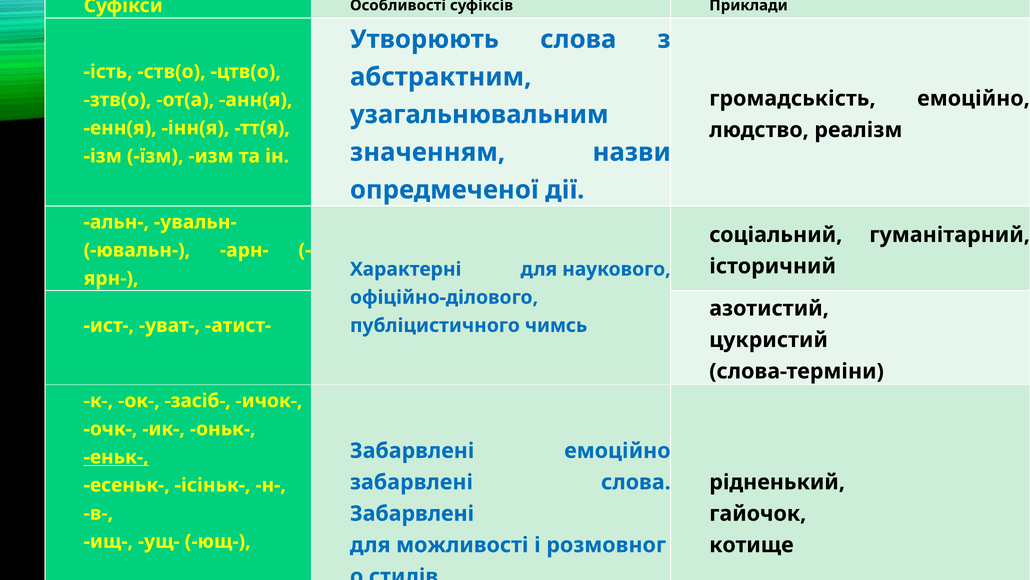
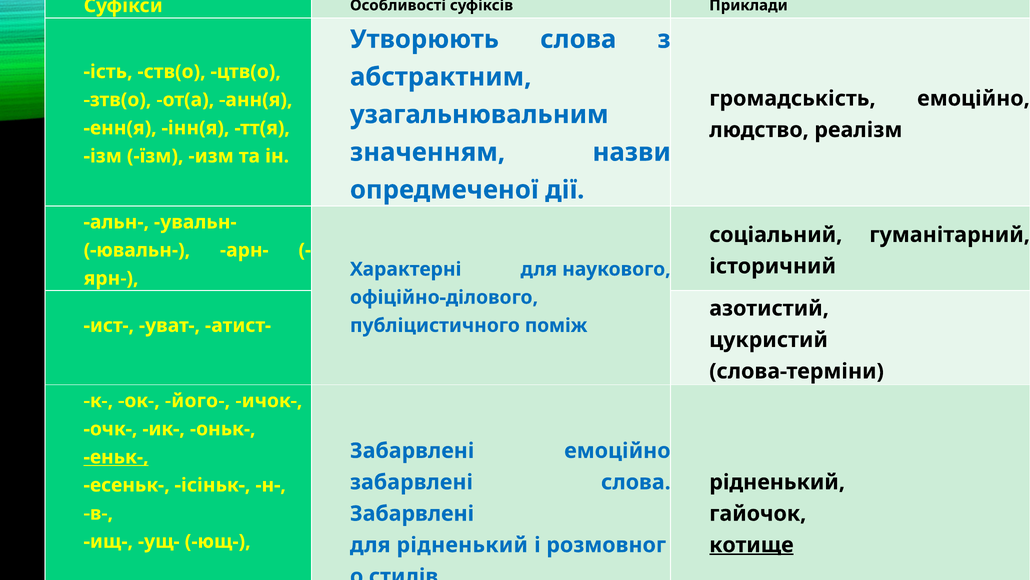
чимсь: чимсь -> поміж (556, 325)
засіб-: засіб- -> його- (198, 400)
для можливості: можливості -> рідненький (462, 544)
котище underline: none -> present (751, 544)
